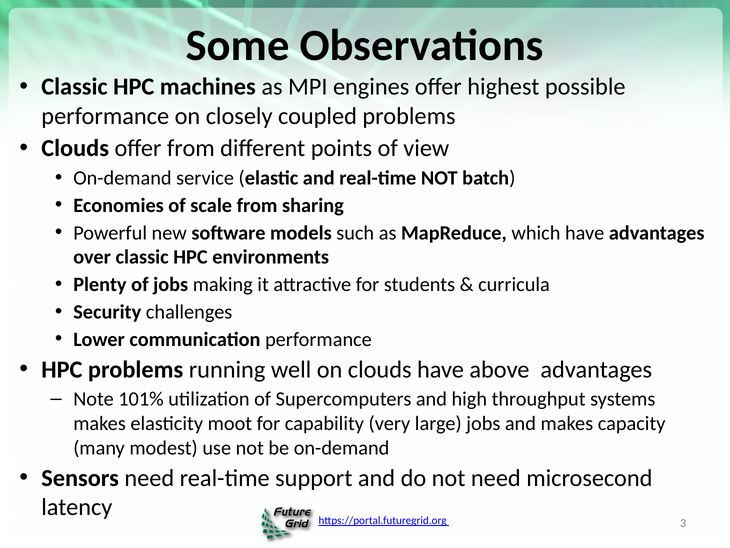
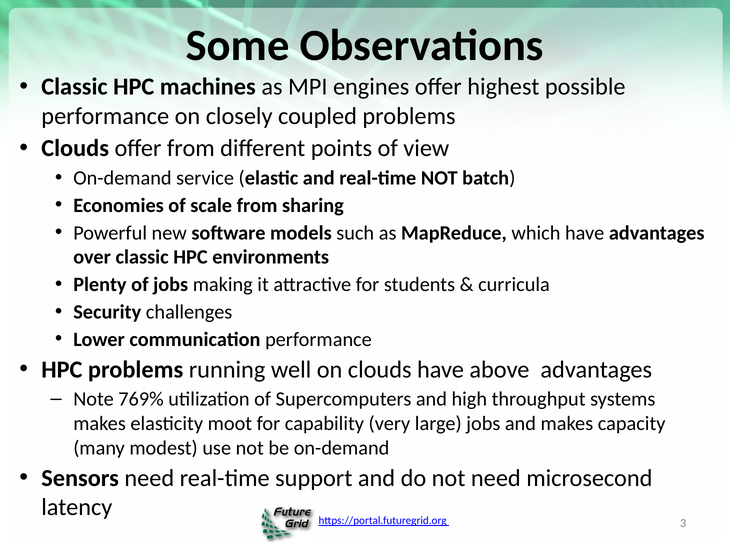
101%: 101% -> 769% (141, 399)
